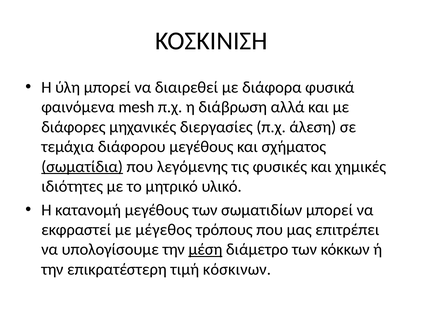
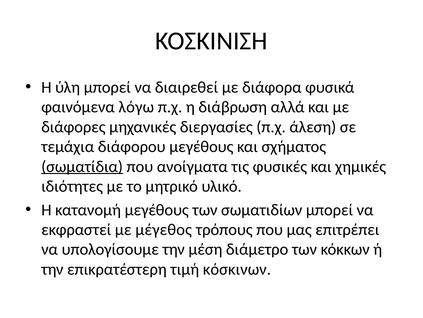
mesh: mesh -> λόγω (136, 107)
λεγόμενης: λεγόμενης -> ανοίγματα (192, 166)
μέση underline: present -> none (205, 249)
